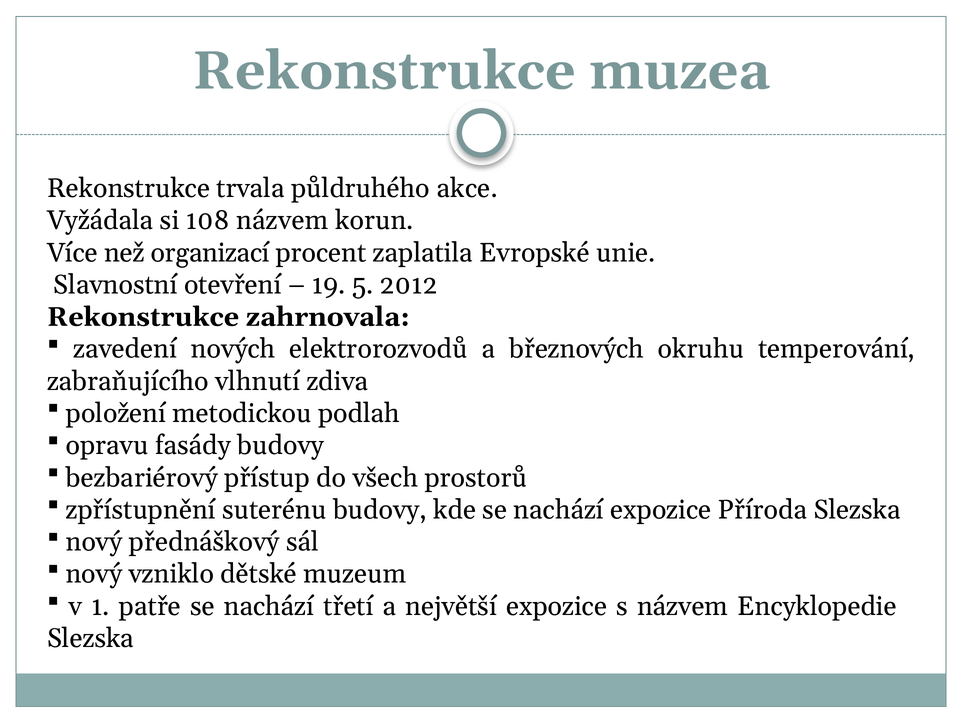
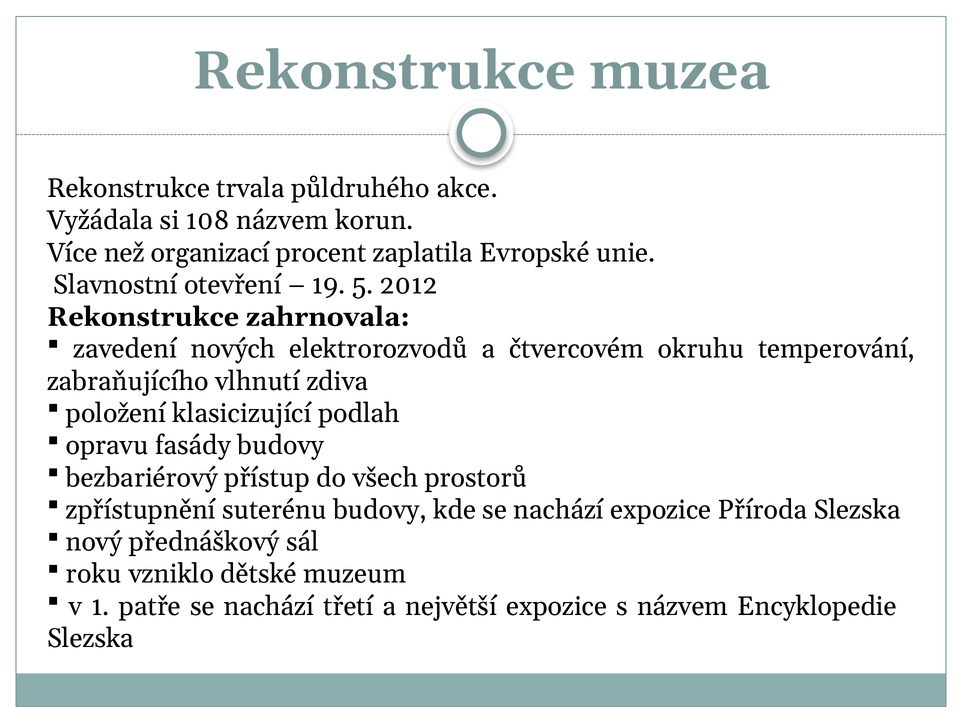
březnových: březnových -> čtvercovém (577, 349)
metodickou: metodickou -> klasicizující (242, 413)
nový: nový -> roku (94, 574)
